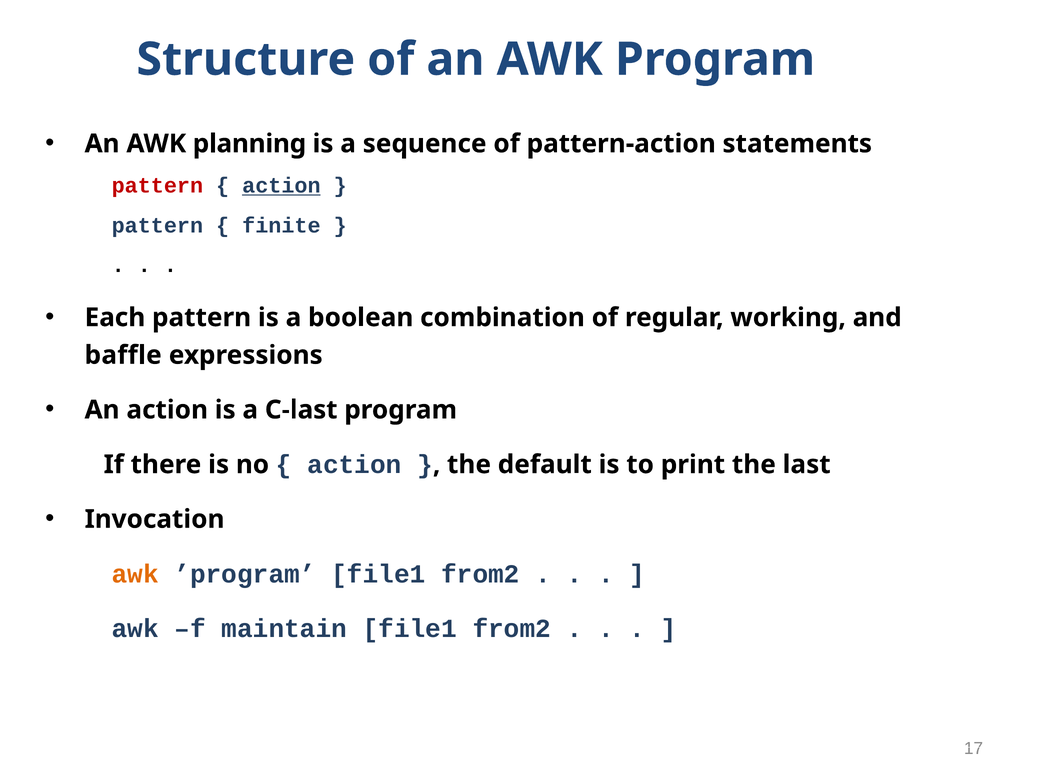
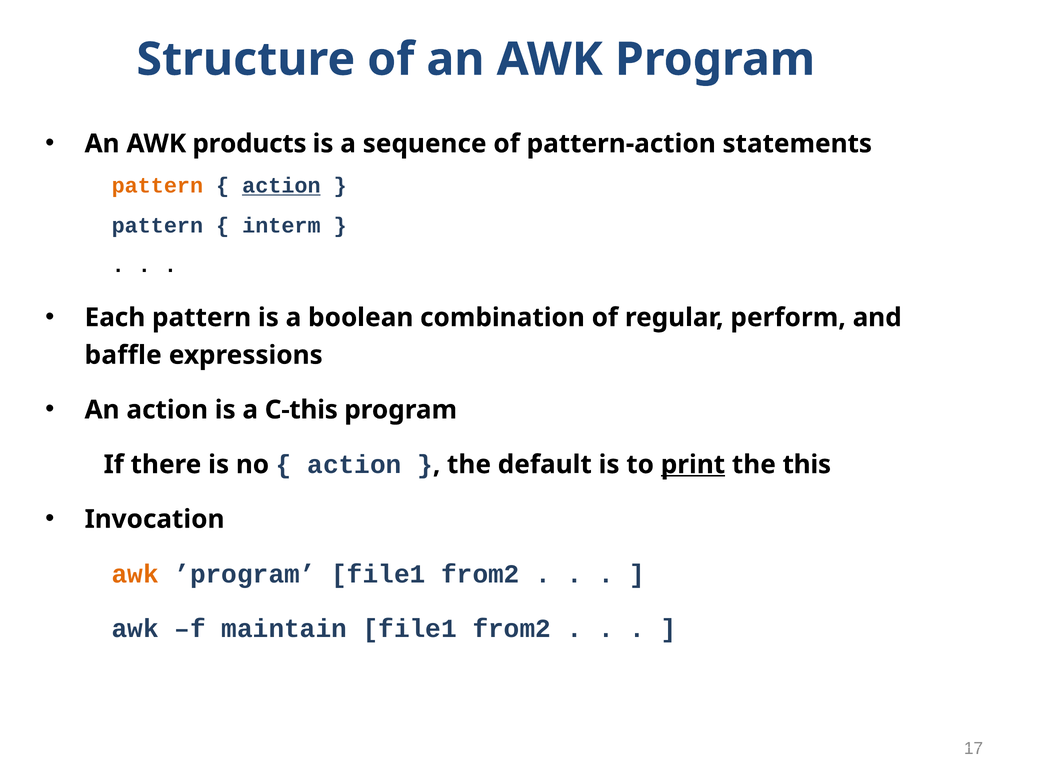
planning: planning -> products (249, 144)
pattern colour: red -> orange (157, 186)
finite: finite -> interm (281, 226)
working: working -> perform (788, 318)
C-last: C-last -> C-this (301, 410)
print underline: none -> present (693, 465)
last: last -> this (807, 465)
